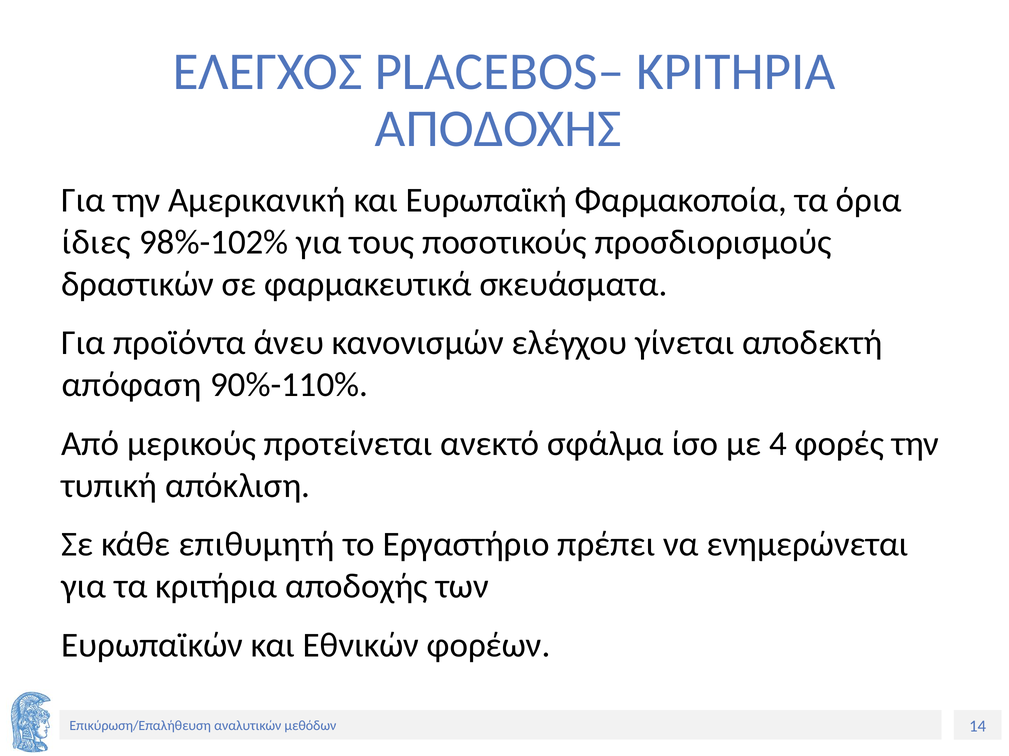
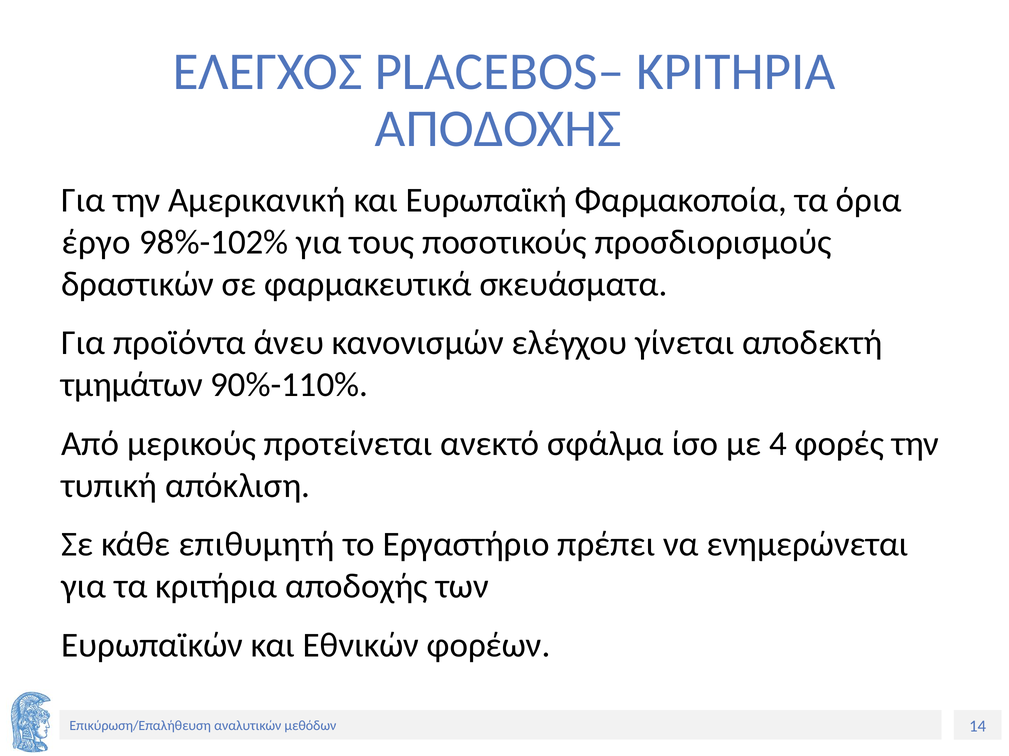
ίδιες: ίδιες -> έργο (96, 242)
απόφαση: απόφαση -> τμημάτων (132, 385)
